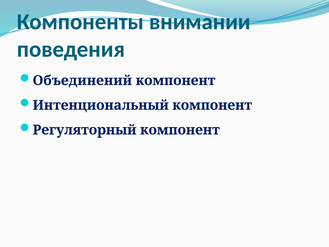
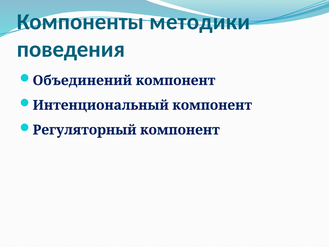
внимании: внимании -> методики (200, 22)
